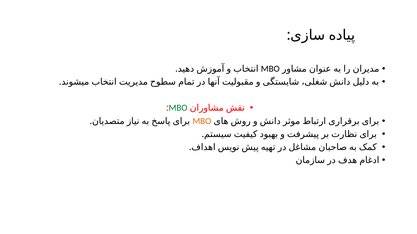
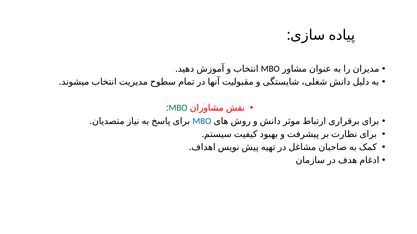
MBO colour: orange -> blue (202, 121)
